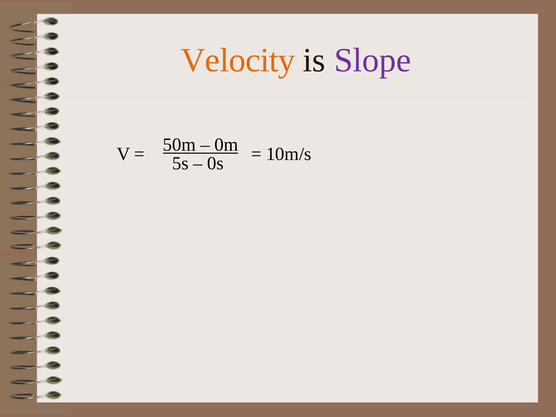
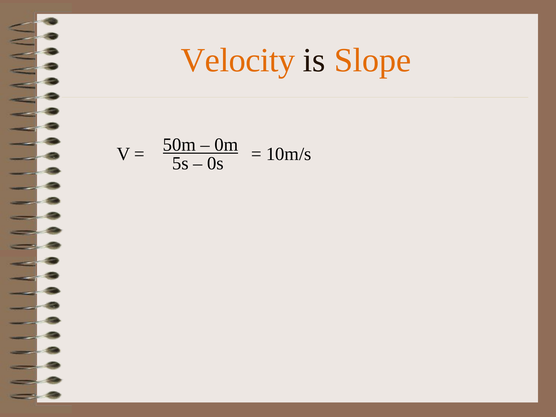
Slope colour: purple -> orange (373, 60)
